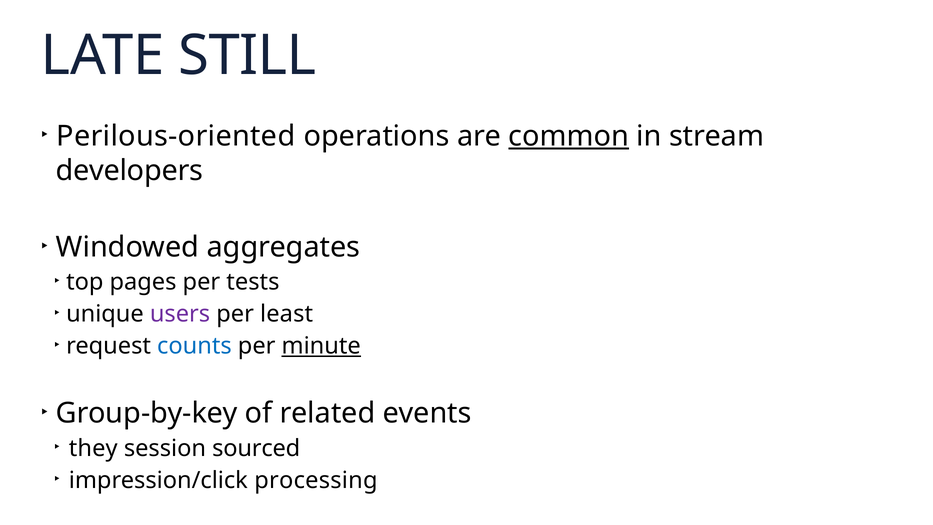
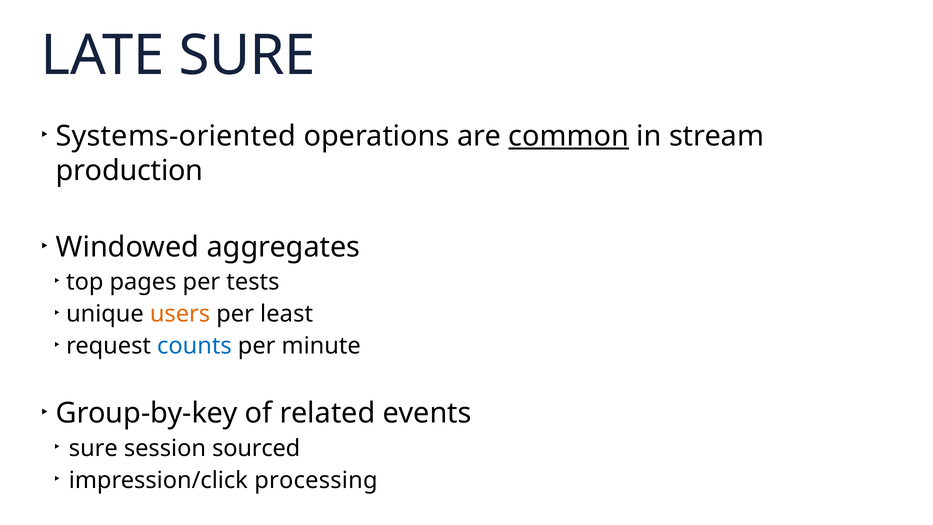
LATE STILL: STILL -> SURE (247, 55)
Perilous-oriented: Perilous-oriented -> Systems-oriented (176, 136)
developers: developers -> production (130, 171)
users colour: purple -> orange (180, 314)
minute underline: present -> none (321, 346)
they: they -> sure (93, 448)
